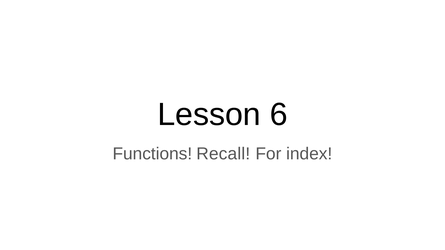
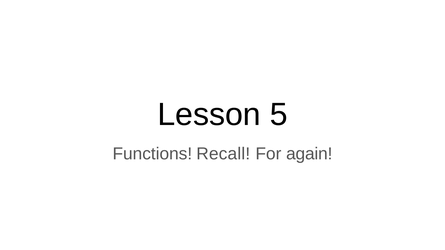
6: 6 -> 5 (279, 115)
index: index -> again (309, 154)
